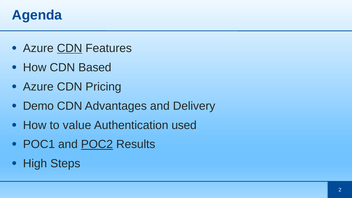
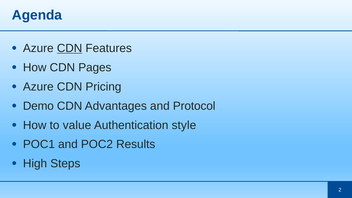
Based: Based -> Pages (95, 67)
Delivery: Delivery -> Protocol (194, 106)
used: used -> style (184, 125)
POC2 underline: present -> none (97, 144)
